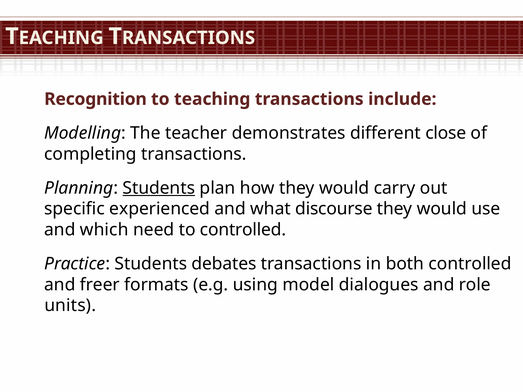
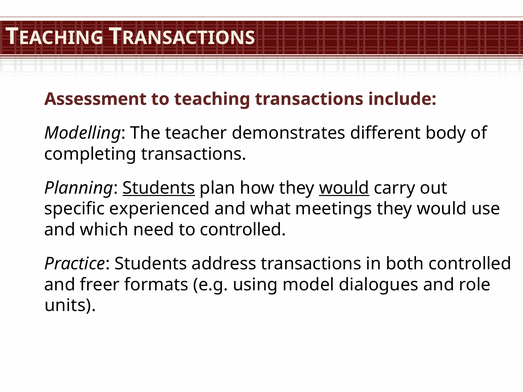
Recognition: Recognition -> Assessment (95, 99)
close: close -> body (446, 133)
would underline: none -> present (344, 188)
discourse: discourse -> meetings (334, 209)
debates: debates -> address (224, 264)
